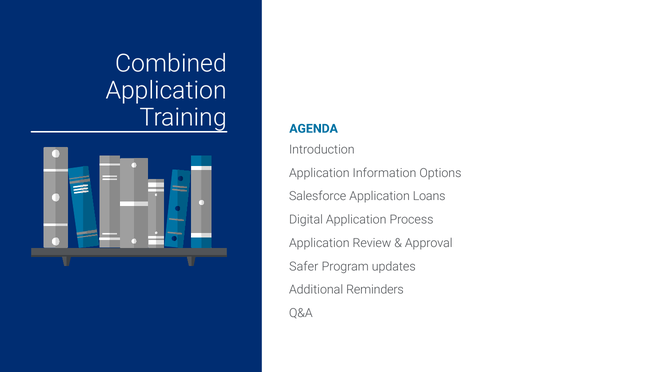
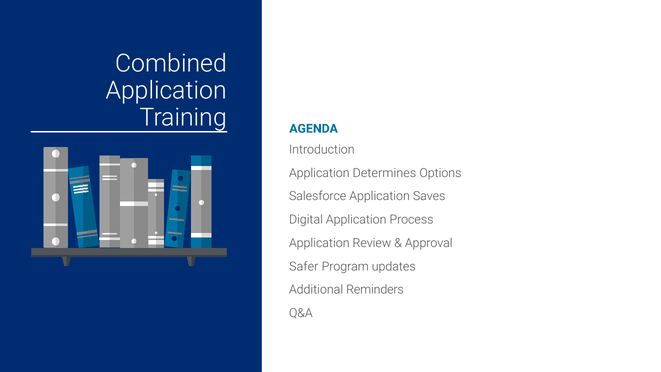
Information: Information -> Determines (384, 173)
Loans: Loans -> Saves (429, 196)
